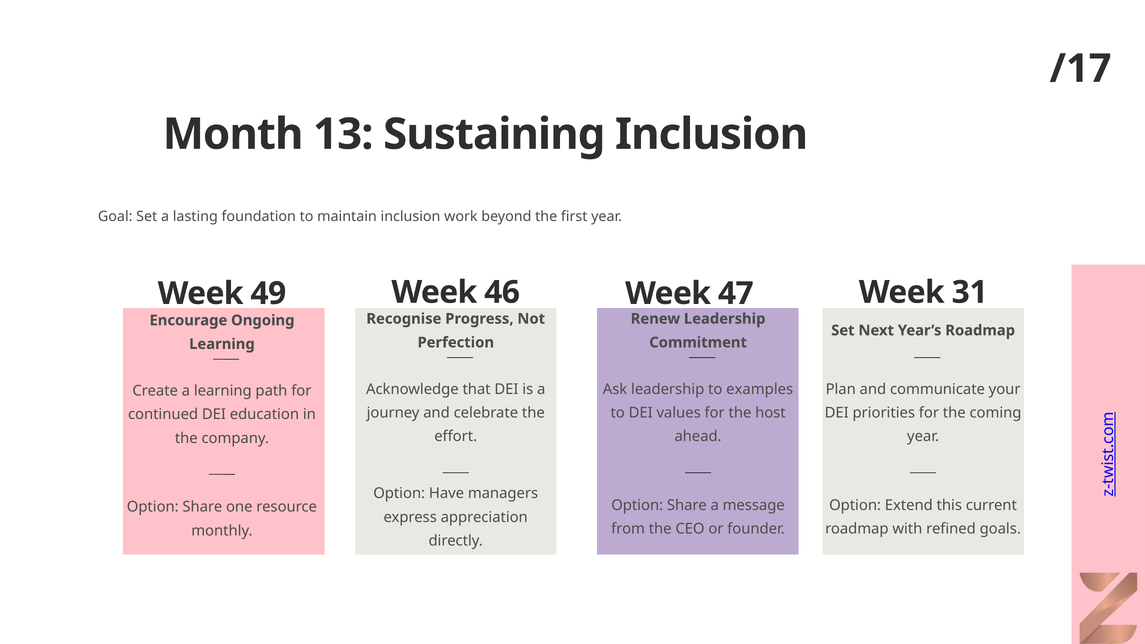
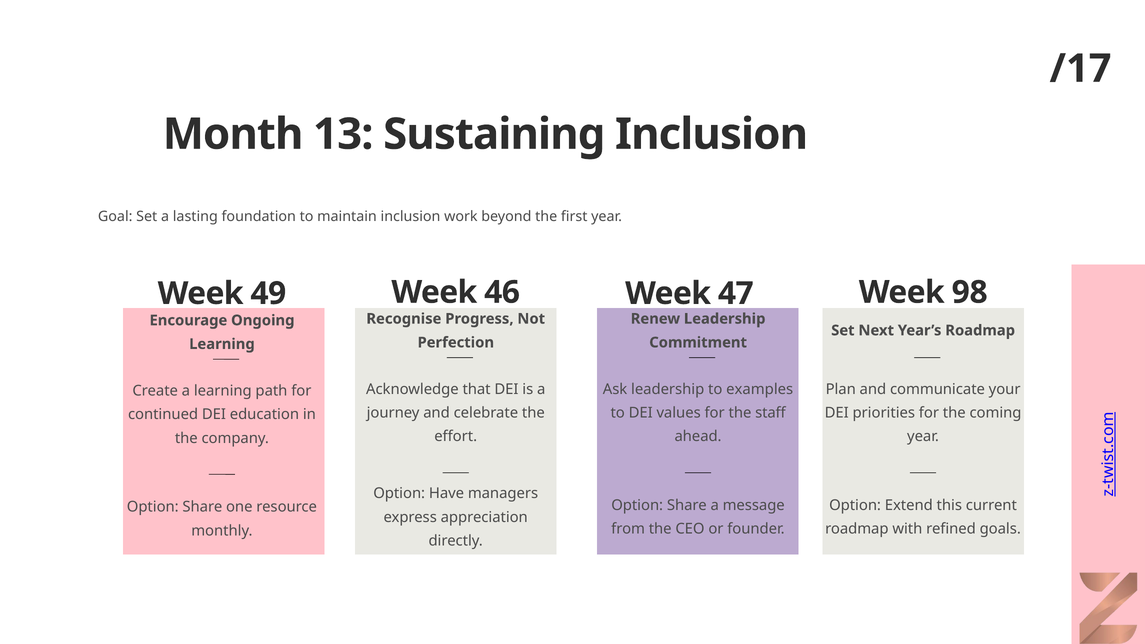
31: 31 -> 98 (970, 292)
host: host -> staff (770, 413)
